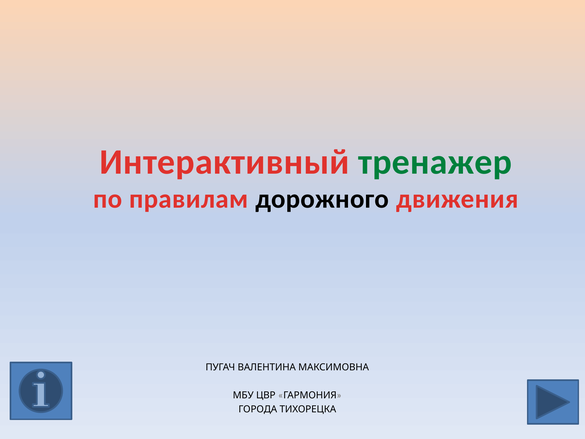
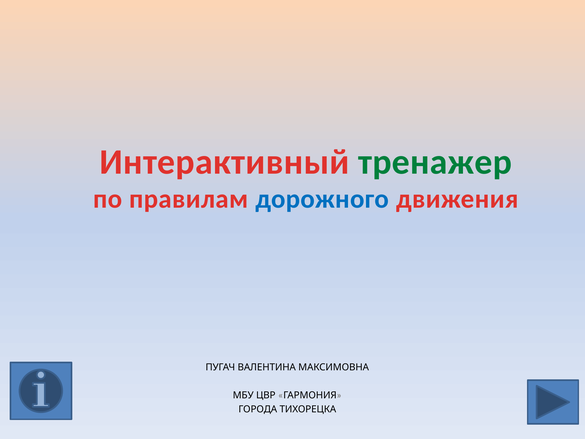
дорожного colour: black -> blue (322, 199)
